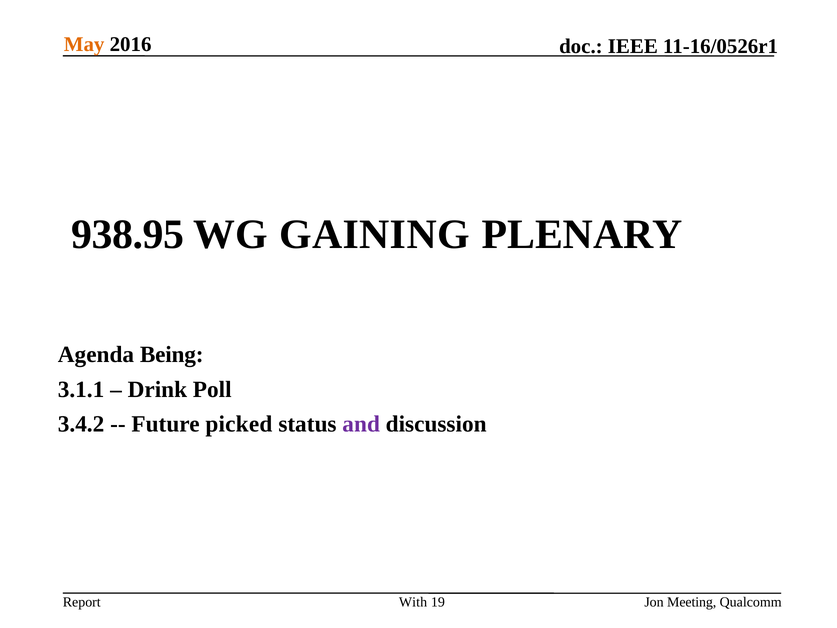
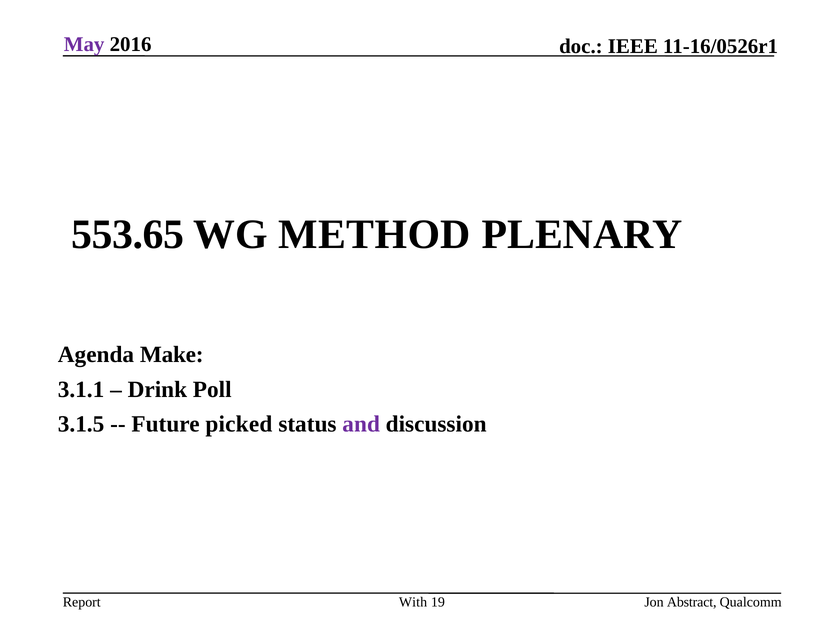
May colour: orange -> purple (84, 44)
938.95: 938.95 -> 553.65 (128, 234)
GAINING: GAINING -> METHOD (374, 234)
Being: Being -> Make (172, 354)
3.4.2: 3.4.2 -> 3.1.5 (81, 424)
Meeting: Meeting -> Abstract (692, 602)
